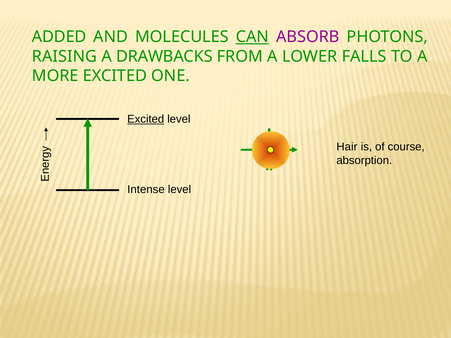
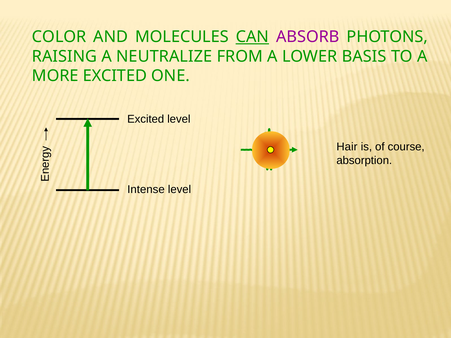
ADDED: ADDED -> COLOR (59, 37)
DRAWBACKS: DRAWBACKS -> NEUTRALIZE (164, 56)
FALLS: FALLS -> BASIS (364, 56)
Excited underline: present -> none (146, 119)
